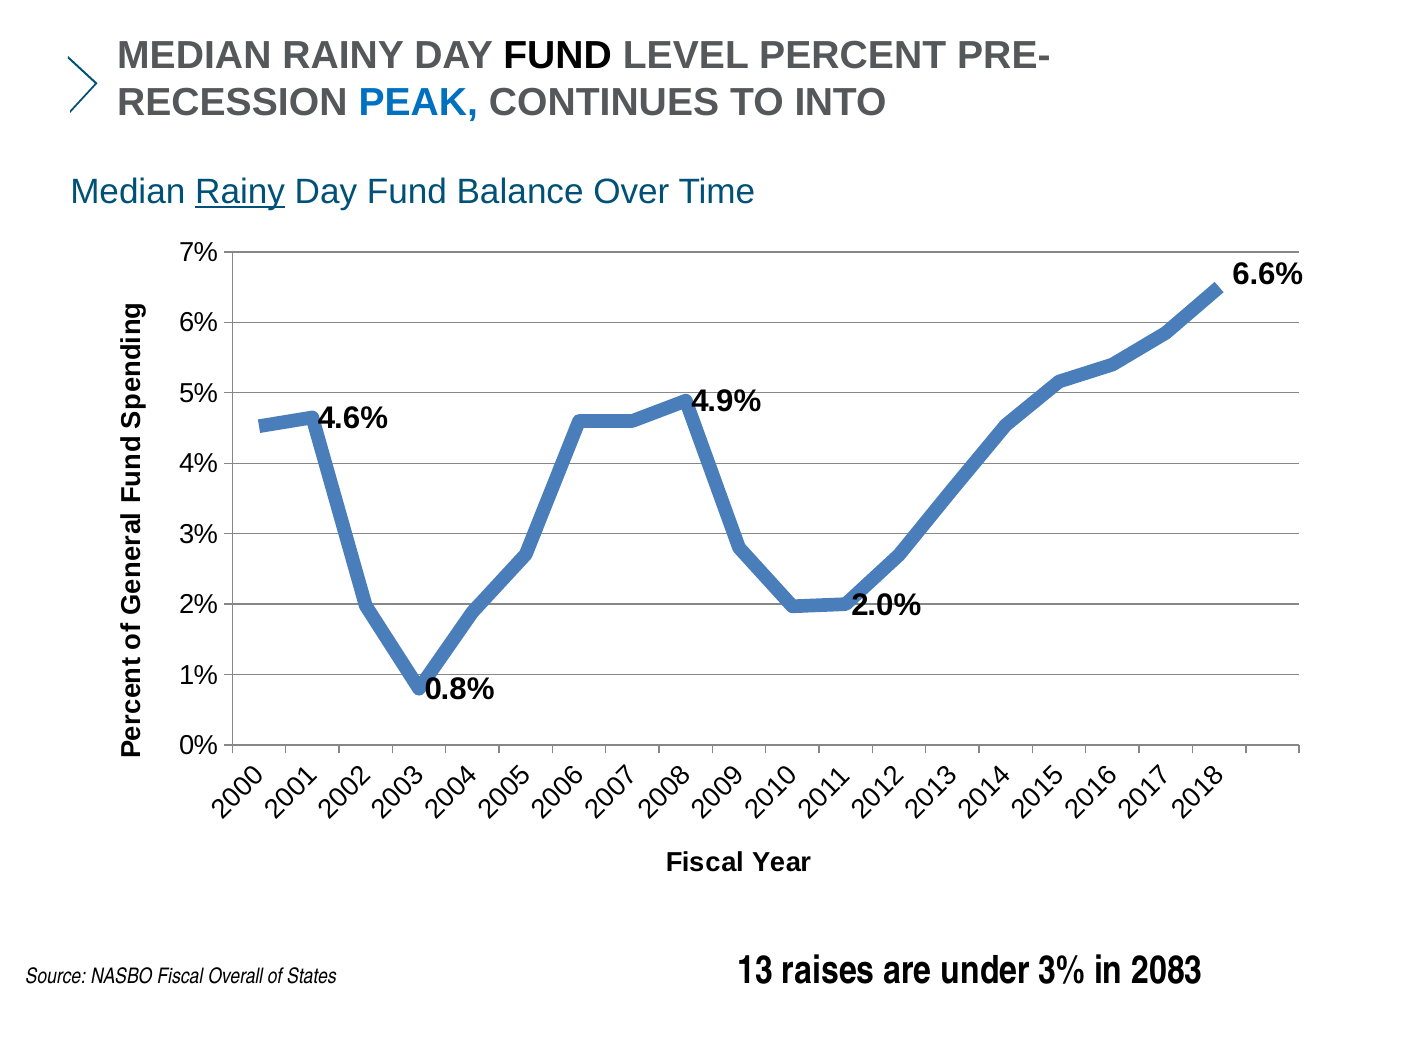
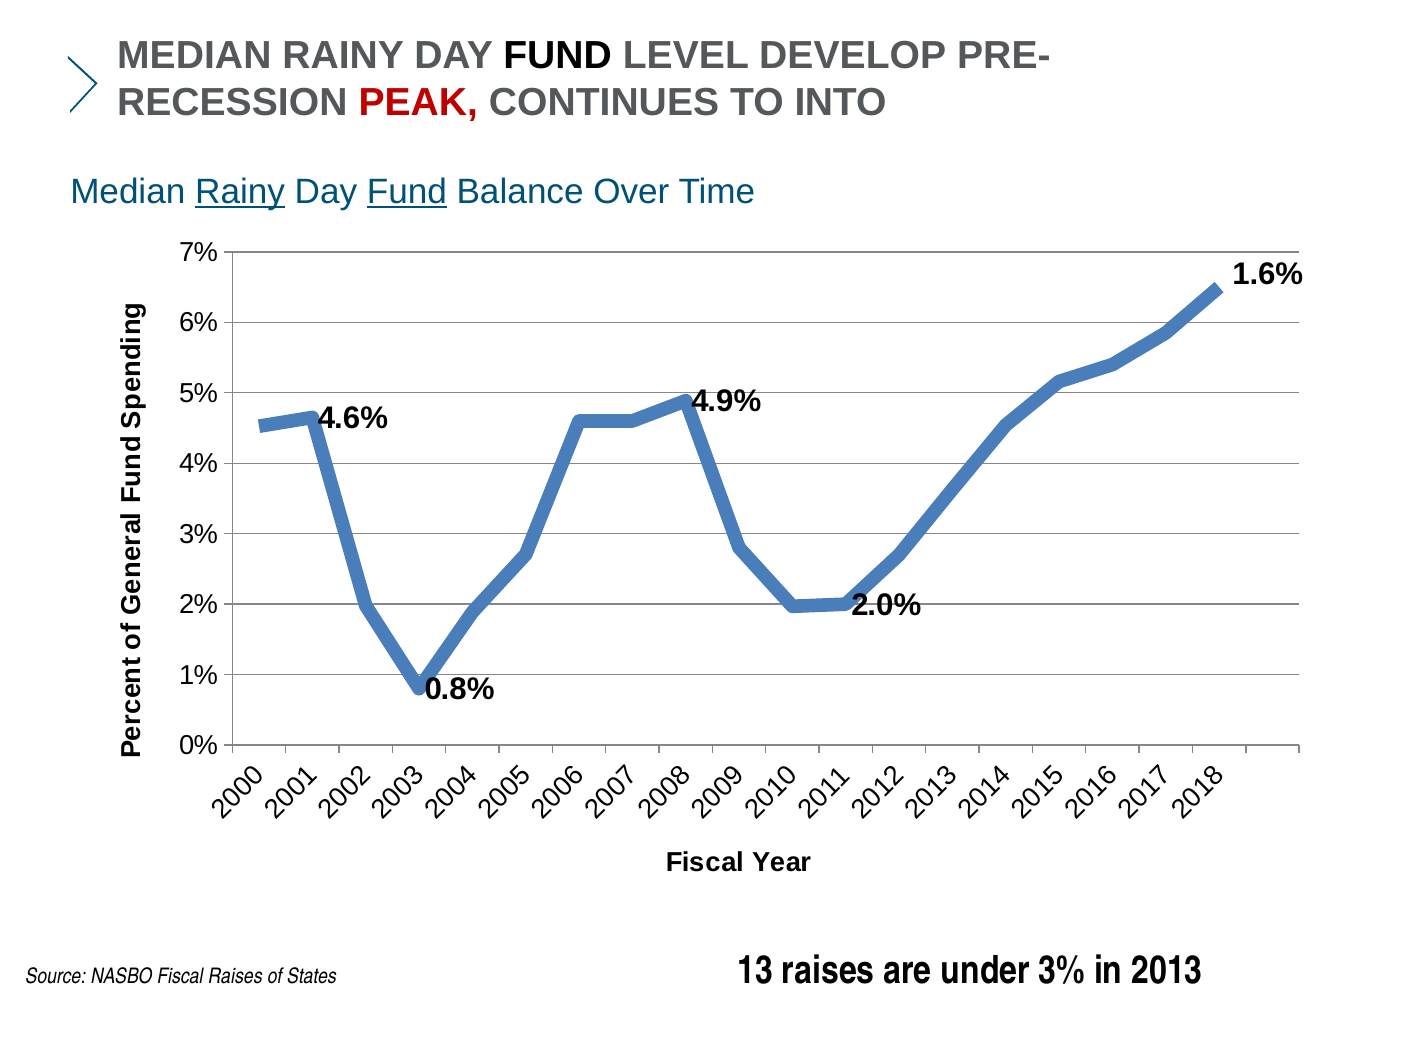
PERCENT: PERCENT -> DEVELOP (853, 56)
PEAK colour: blue -> red (418, 102)
Fund underline: none -> present (407, 192)
6.6%: 6.6% -> 1.6% (1268, 274)
Fiscal Overall: Overall -> Raises (236, 976)
2083: 2083 -> 2013 (1167, 970)
